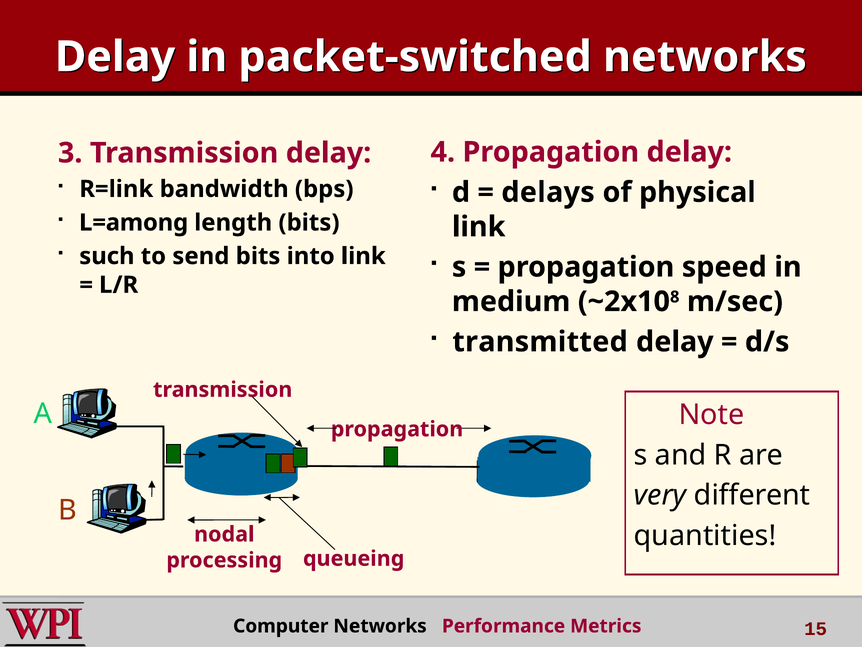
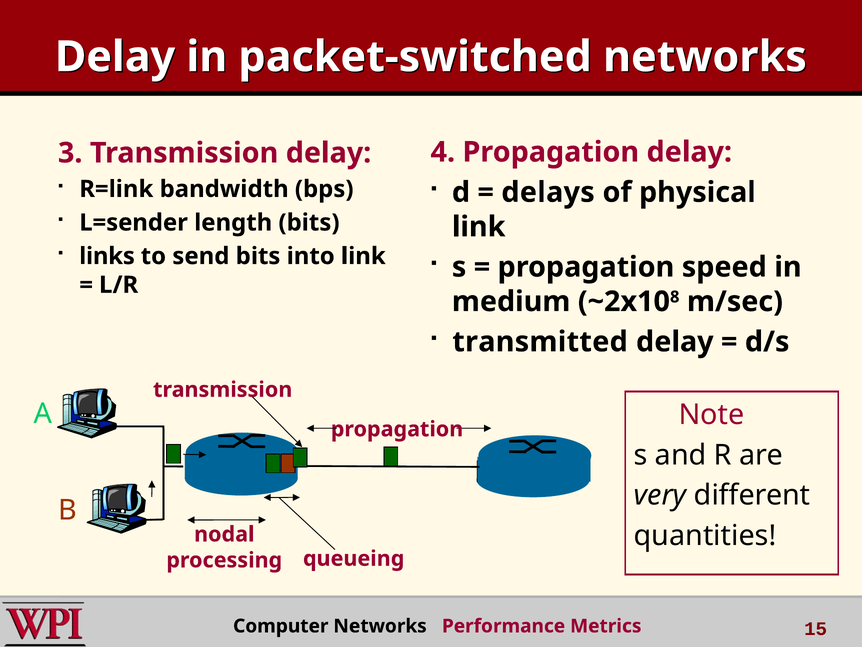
L=among: L=among -> L=sender (134, 222)
such: such -> links (107, 256)
